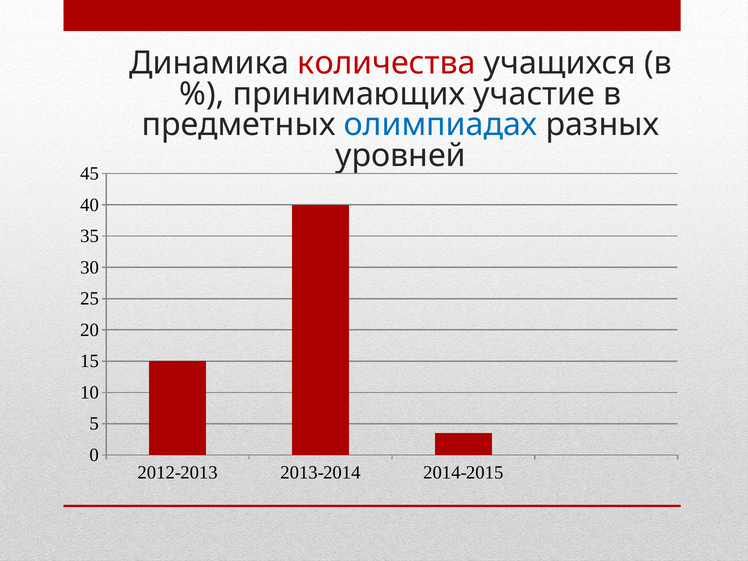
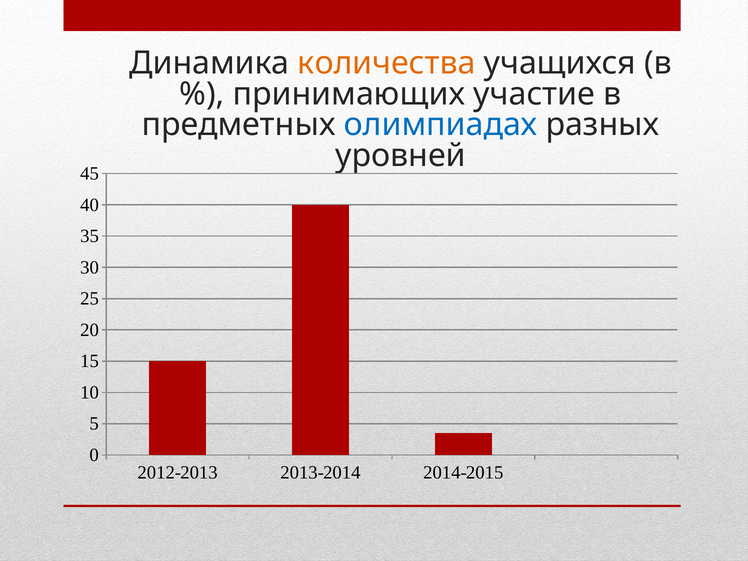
количества colour: red -> orange (387, 63)
